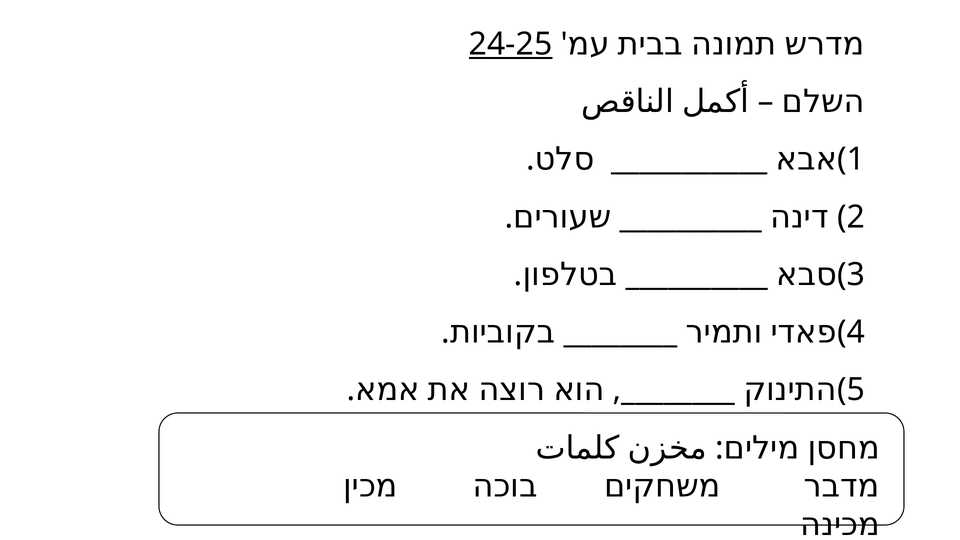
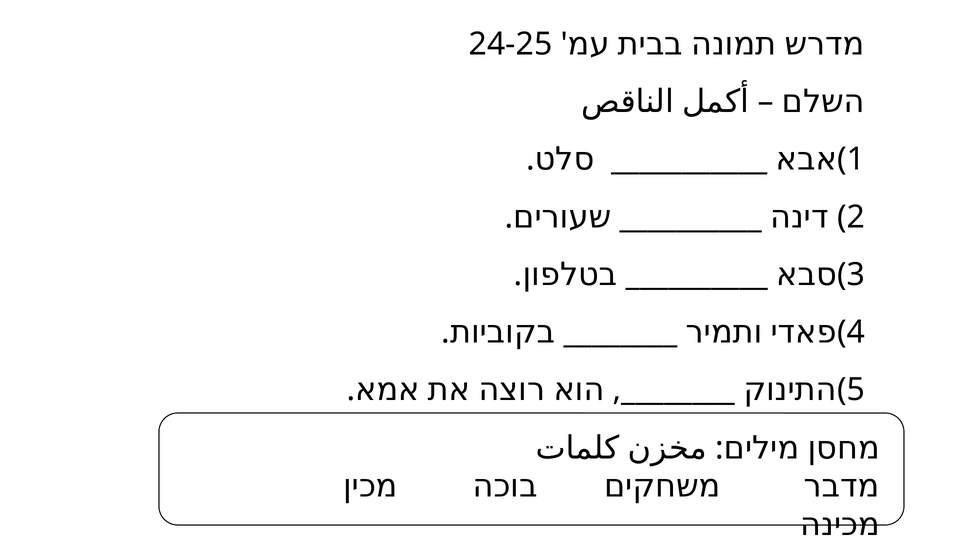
24-25 underline: present -> none (511, 44)
